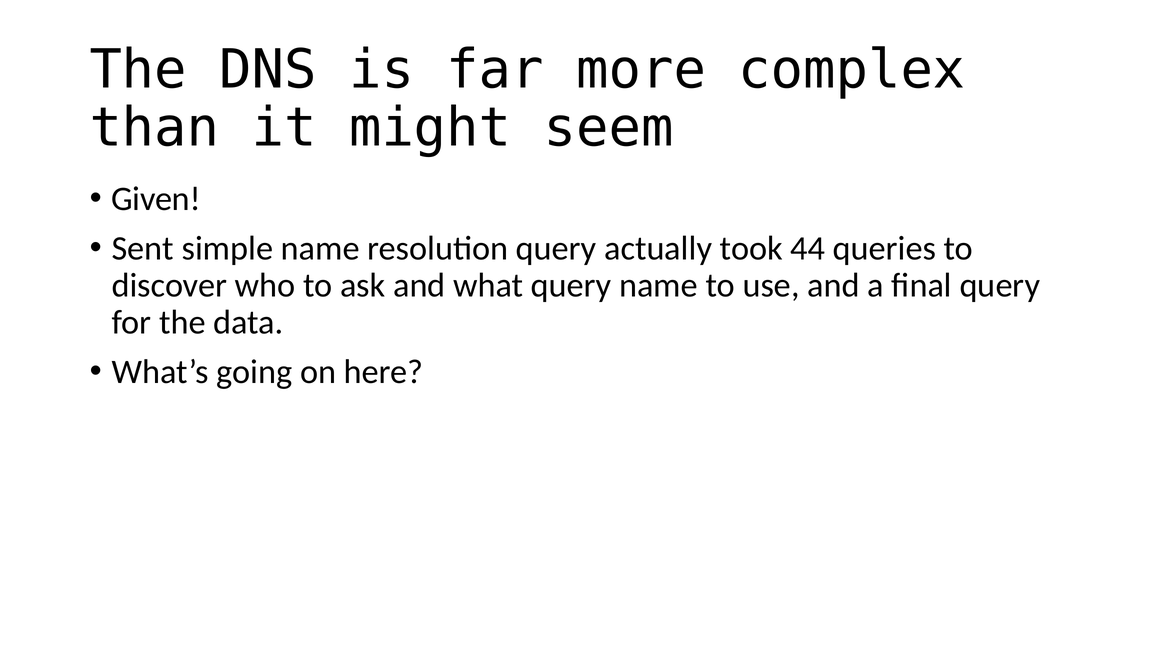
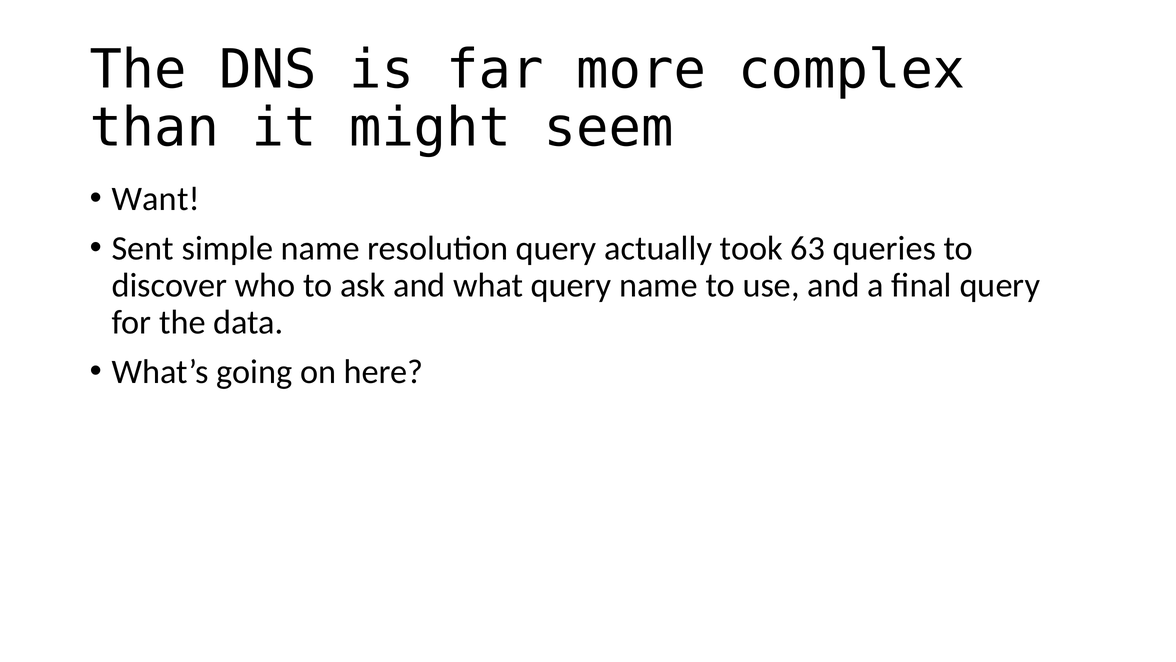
Given: Given -> Want (156, 199)
44: 44 -> 63 (808, 248)
